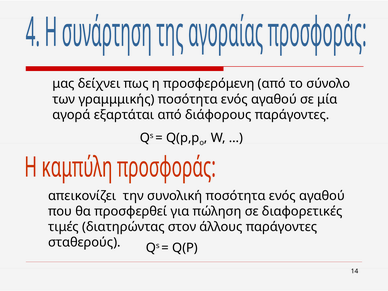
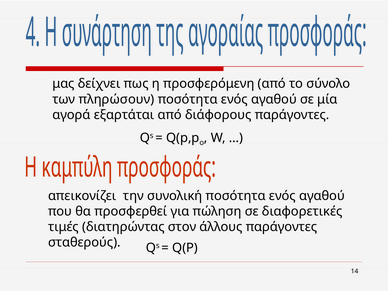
γραμμμικής: γραμμμικής -> πληρώσουν (116, 99)
